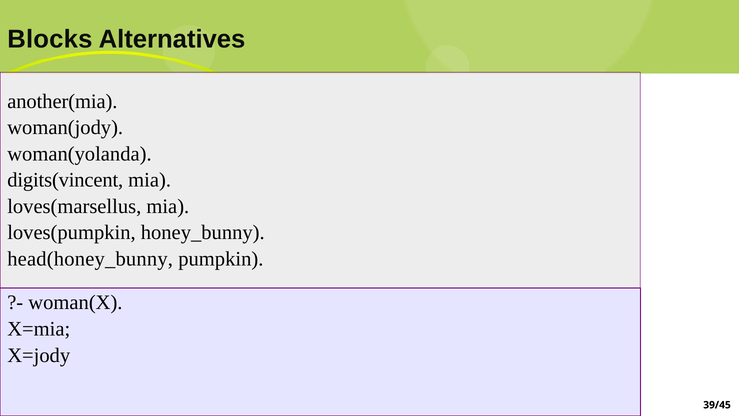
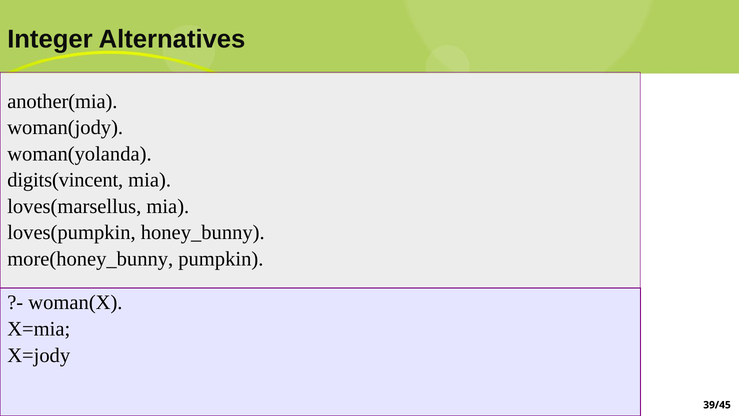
Blocks: Blocks -> Integer (50, 39)
head(honey_bunny: head(honey_bunny -> more(honey_bunny (90, 259)
